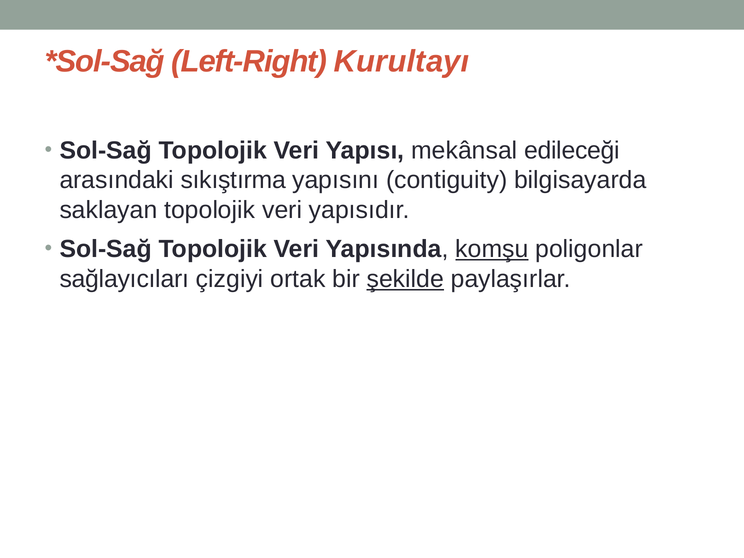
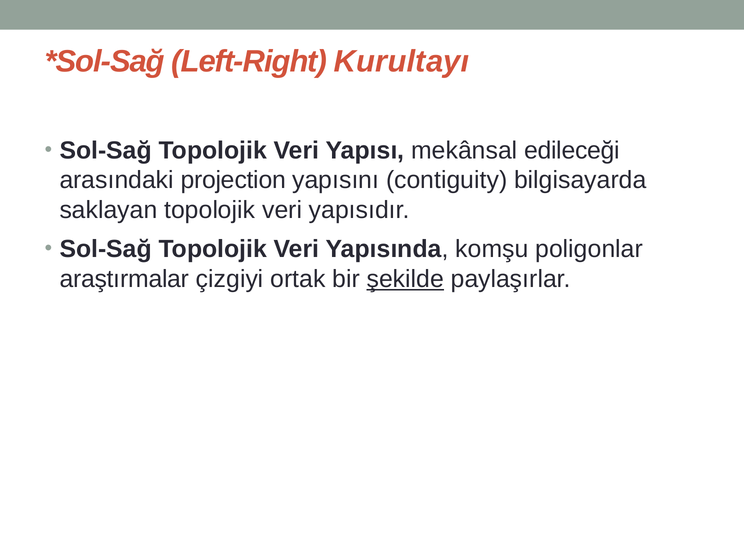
sıkıştırma: sıkıştırma -> projection (233, 180)
komşu underline: present -> none (492, 249)
sağlayıcıları: sağlayıcıları -> araştırmalar (124, 279)
